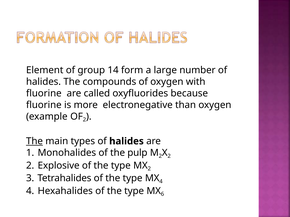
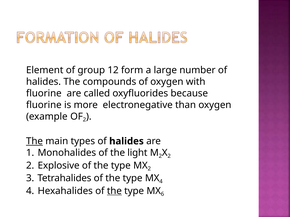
14: 14 -> 12 (113, 70)
pulp: pulp -> light (137, 153)
the underline: none -> present (114, 191)
